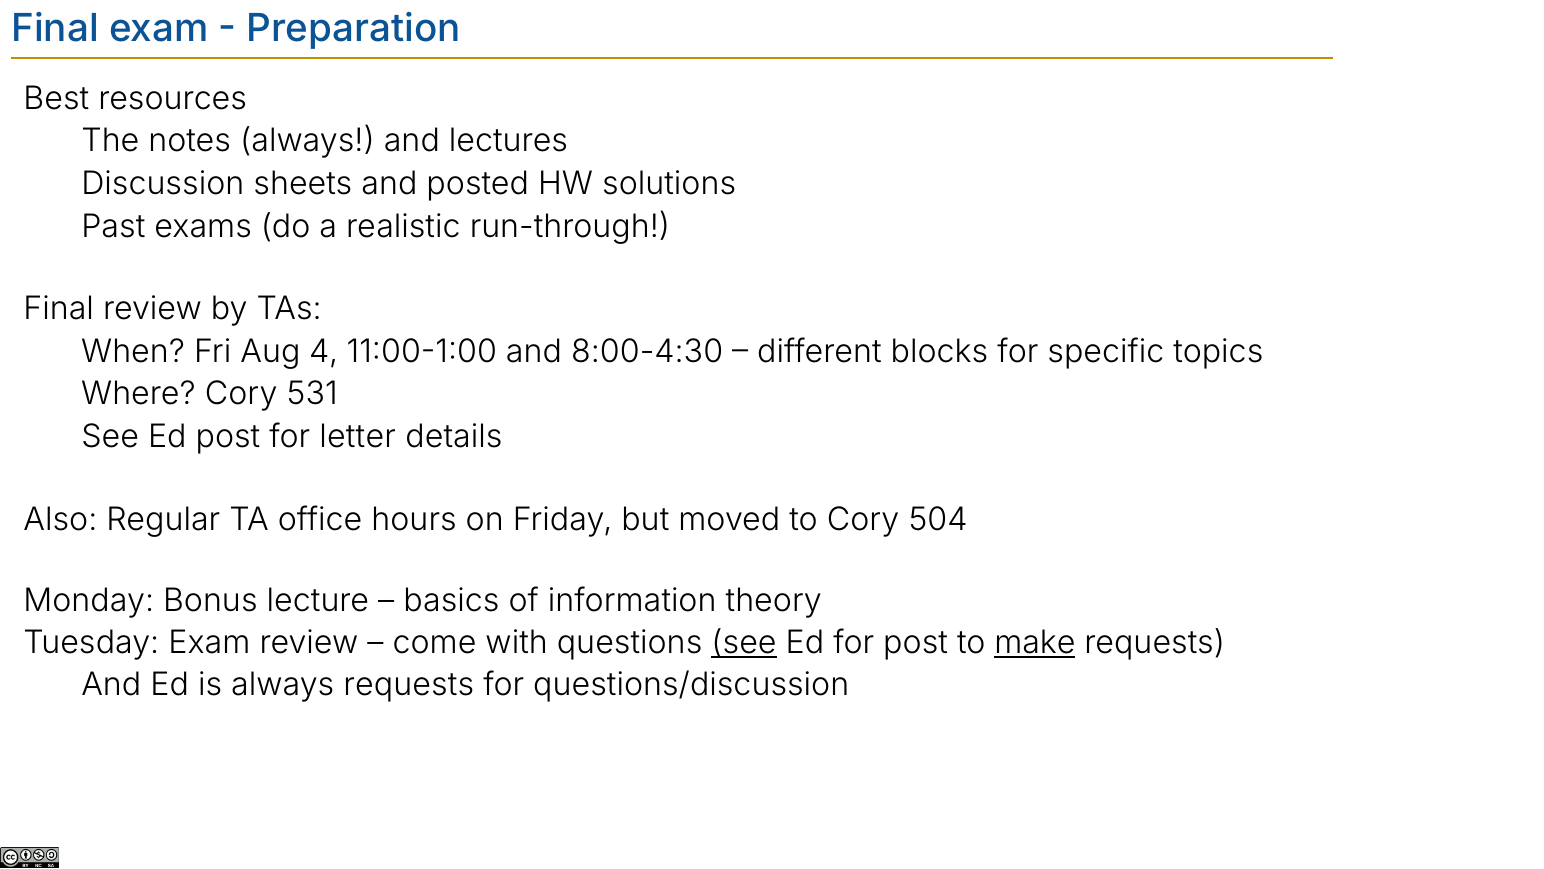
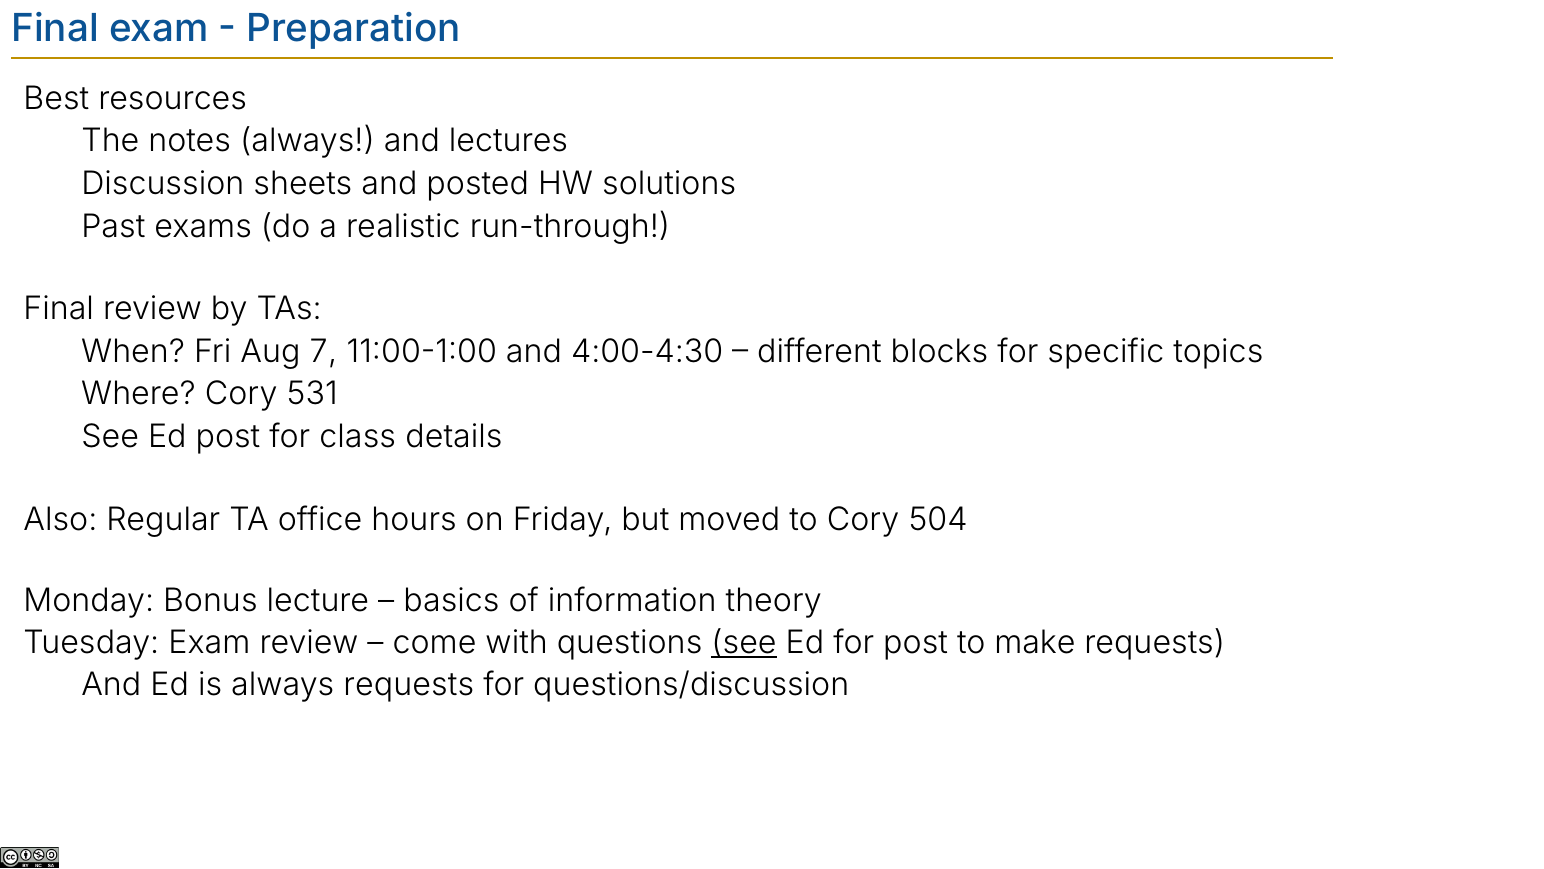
4: 4 -> 7 (323, 351)
8:00-4:30: 8:00-4:30 -> 4:00-4:30 (647, 351)
letter: letter -> class (358, 437)
make underline: present -> none (1035, 643)
